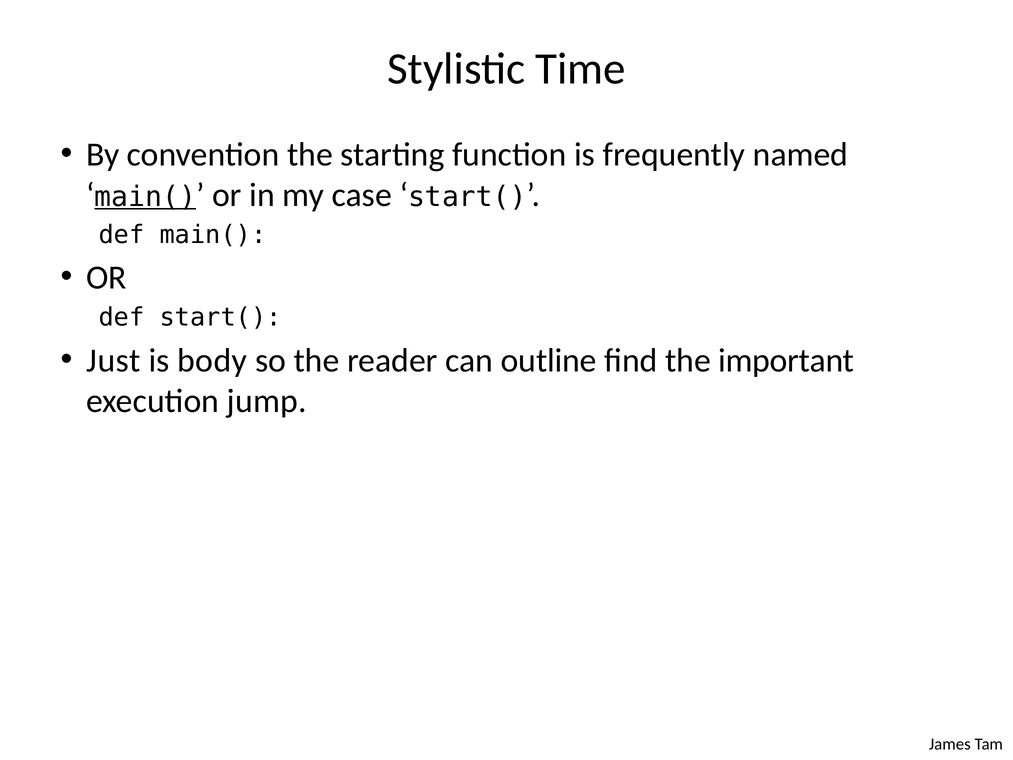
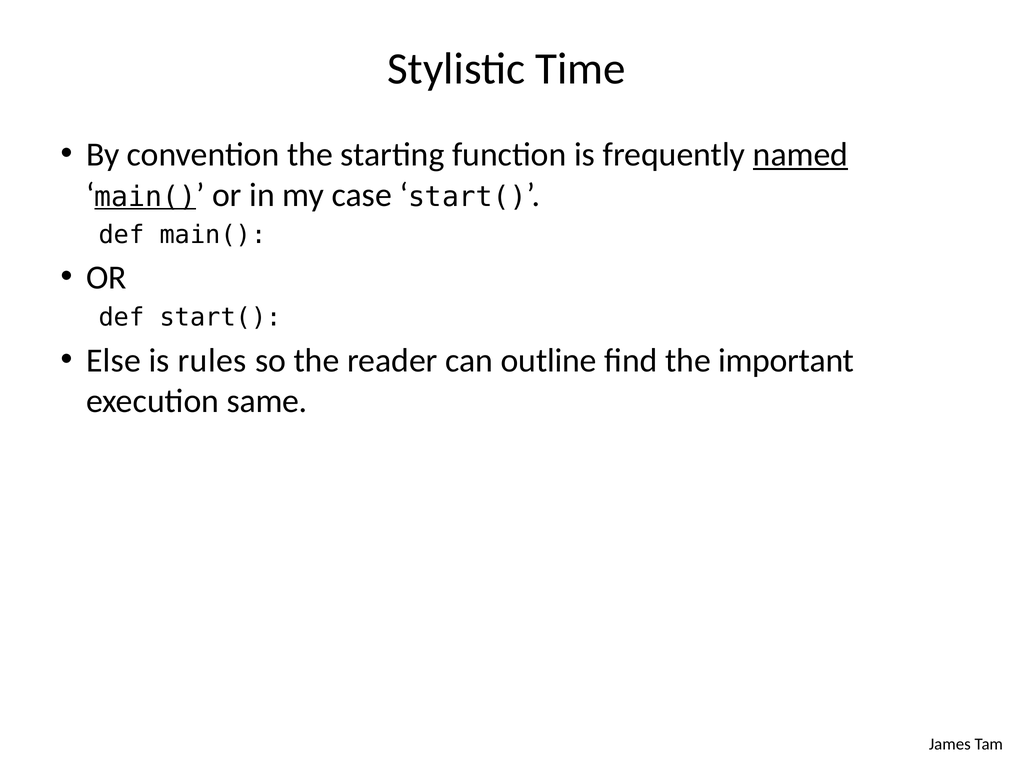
named underline: none -> present (800, 154)
Just: Just -> Else (114, 360)
body: body -> rules (212, 360)
jump: jump -> same (267, 401)
